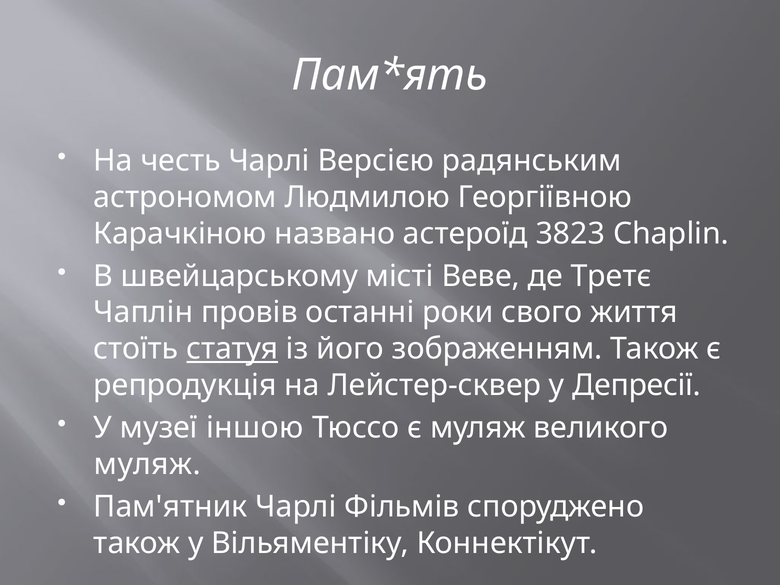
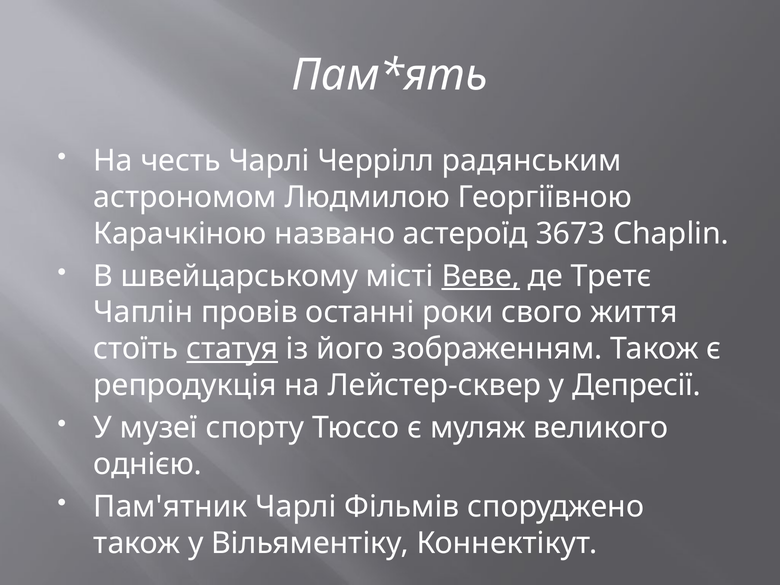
Версією: Версією -> Черрілл (376, 161)
3823: 3823 -> 3673 (570, 234)
Веве underline: none -> present (481, 276)
іншою: іншою -> спорту (255, 428)
муляж: муляж -> однією (148, 464)
